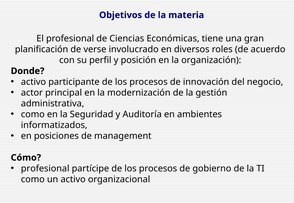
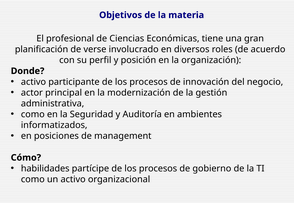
profesional: profesional -> habilidades (45, 169)
